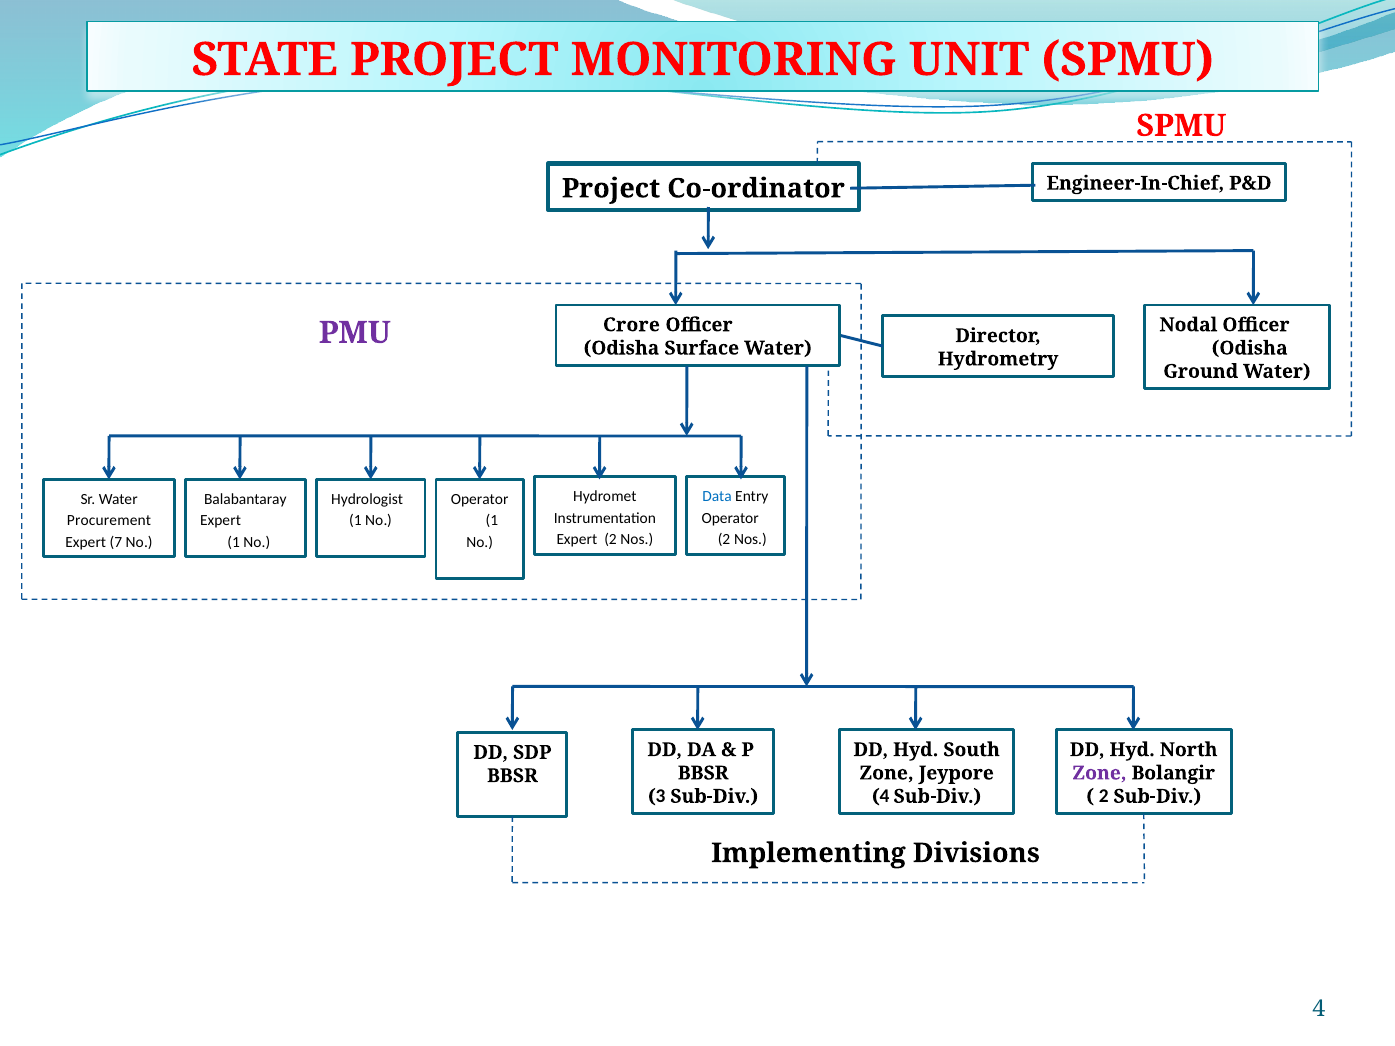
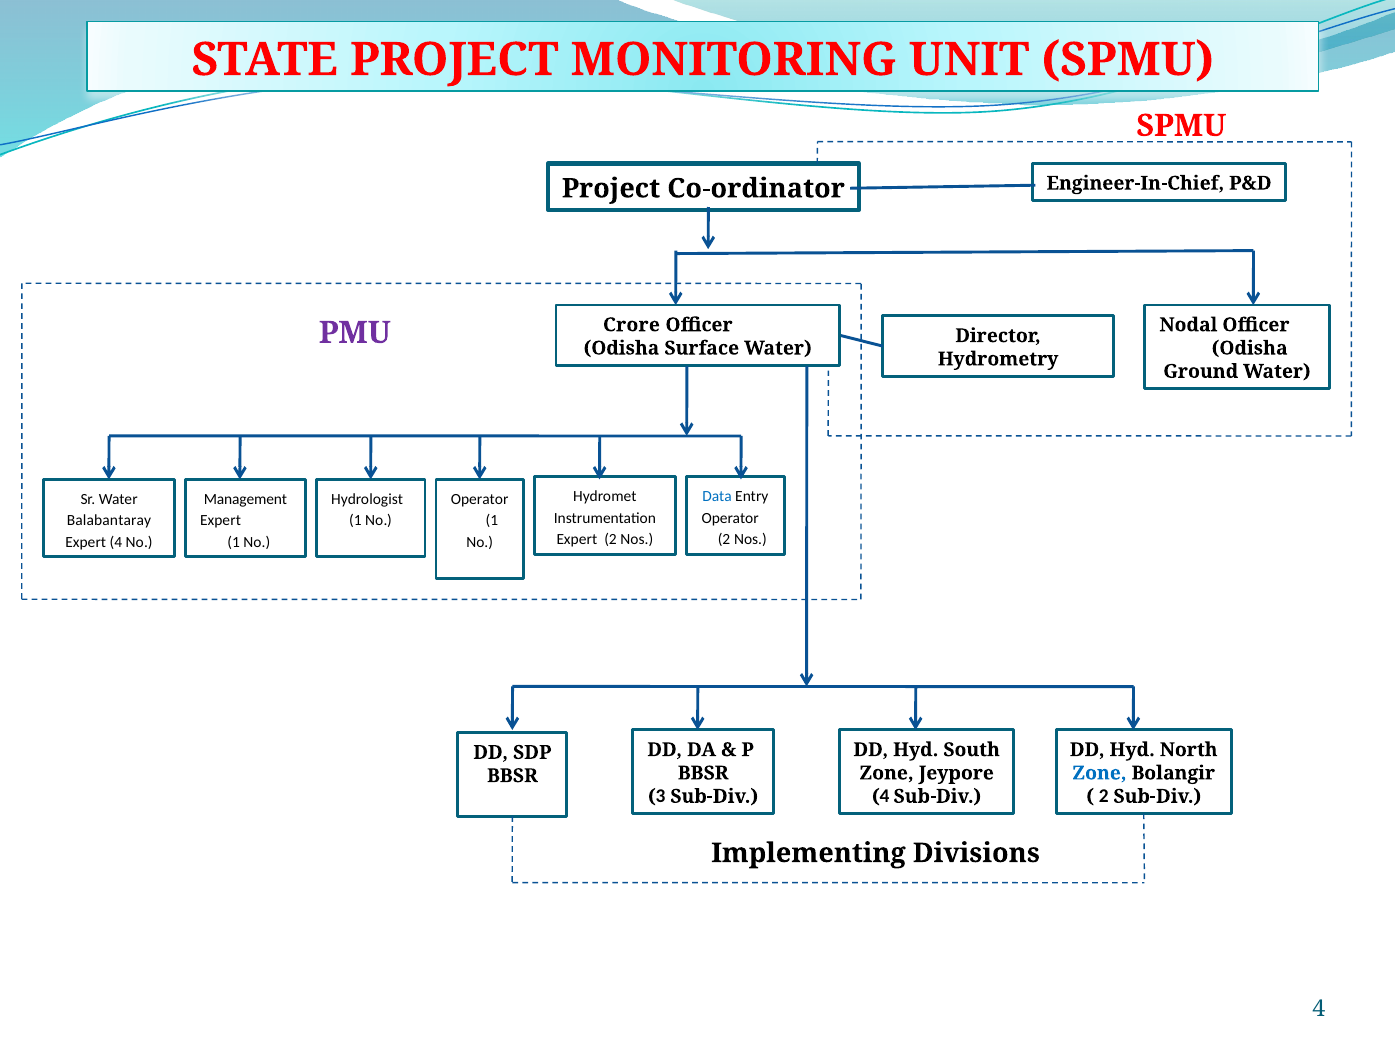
Balabantaray: Balabantaray -> Management (245, 499)
Procurement: Procurement -> Balabantaray (109, 521)
Expert 7: 7 -> 4 (116, 542)
Zone colour: purple -> blue (1099, 773)
